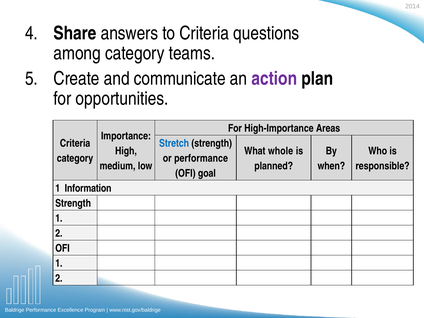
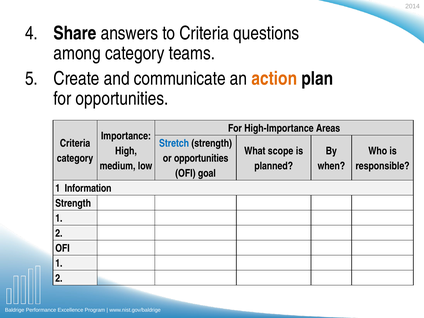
action colour: purple -> orange (274, 79)
whole: whole -> scope (281, 151)
or performance: performance -> opportunities (201, 158)
